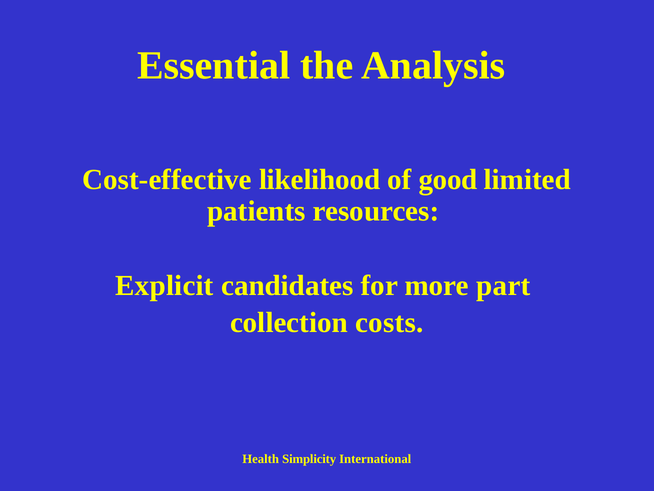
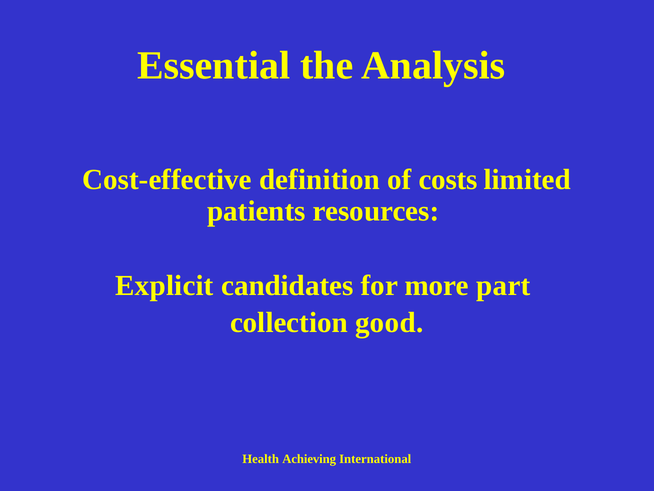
likelihood: likelihood -> definition (320, 179)
good: good -> costs (448, 179)
costs: costs -> good (389, 323)
Simplicity: Simplicity -> Achieving (309, 459)
